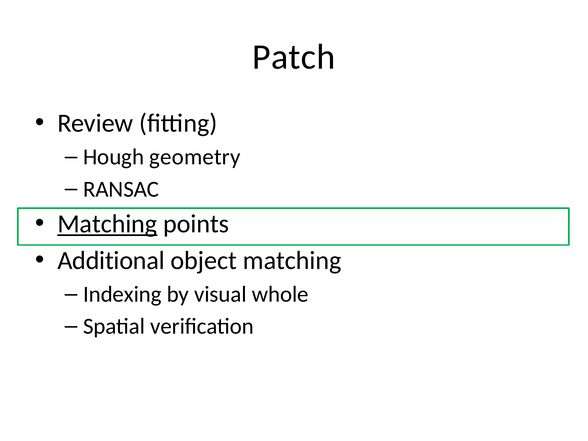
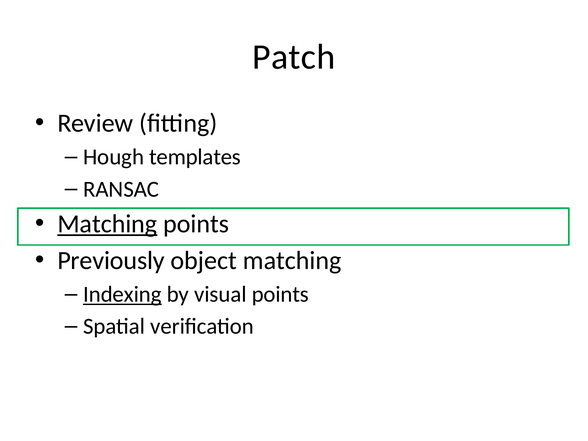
geometry: geometry -> templates (195, 157)
Additional: Additional -> Previously (111, 261)
Indexing underline: none -> present (122, 294)
visual whole: whole -> points (280, 294)
